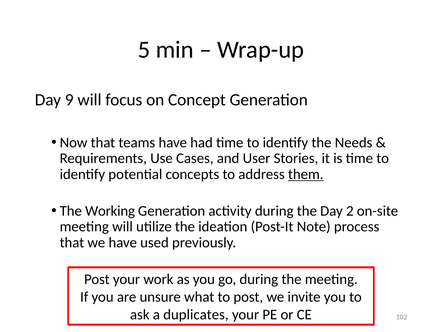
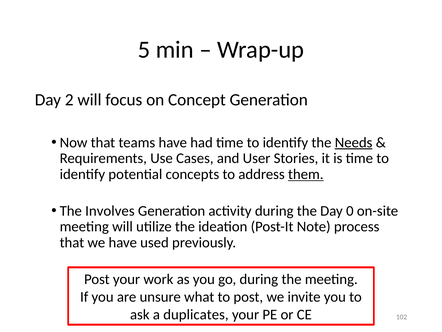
9: 9 -> 2 (69, 100)
Needs underline: none -> present (354, 142)
Working: Working -> Involves (110, 210)
2: 2 -> 0 (350, 210)
